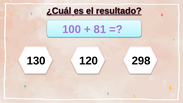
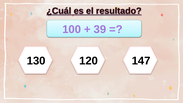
81: 81 -> 39 (100, 29)
298: 298 -> 147 (141, 61)
